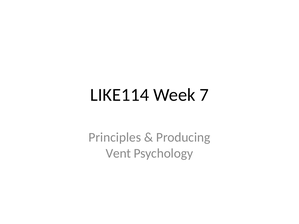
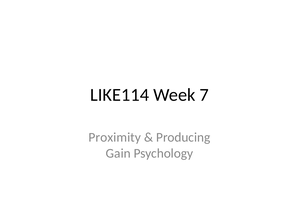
Principles: Principles -> Proximity (115, 137)
Vent: Vent -> Gain (118, 153)
